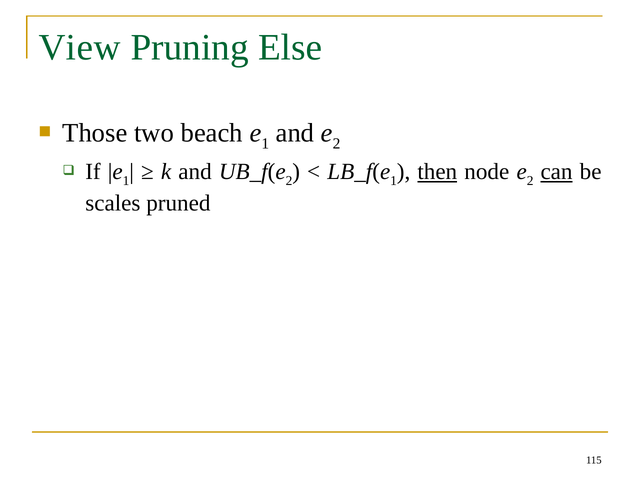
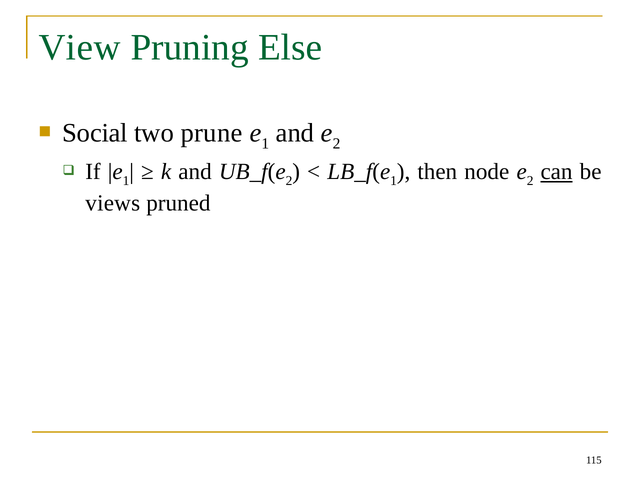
Those: Those -> Social (95, 133)
beach: beach -> prune (212, 133)
then underline: present -> none (437, 172)
scales: scales -> views (113, 203)
